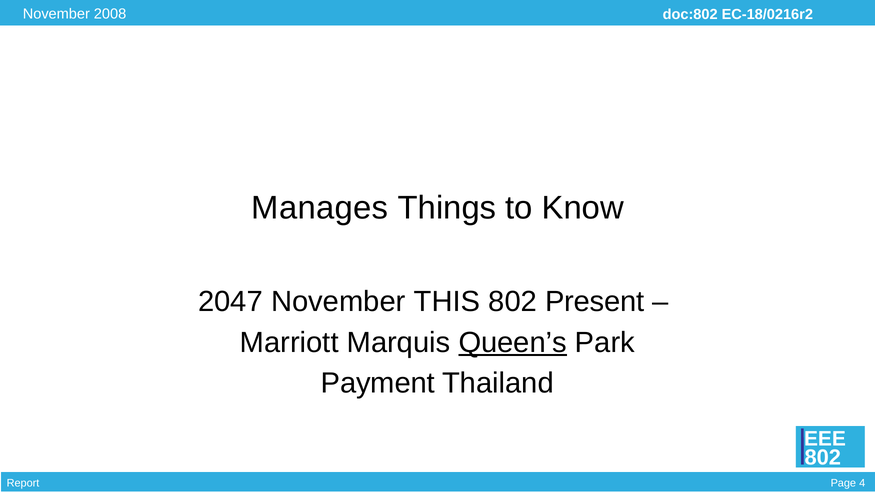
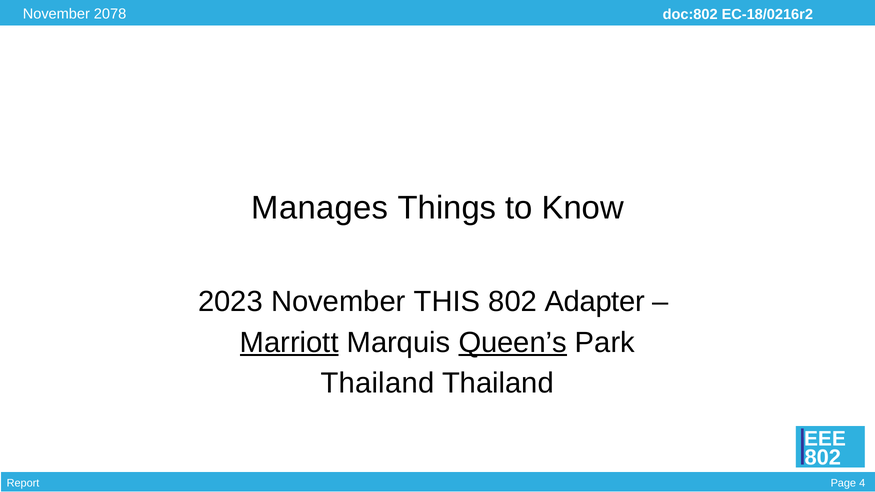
2008: 2008 -> 2078 (110, 14)
2047: 2047 -> 2023 (230, 302)
Present: Present -> Adapter (595, 302)
Marriott underline: none -> present (289, 343)
Payment: Payment -> Thailand (378, 384)
